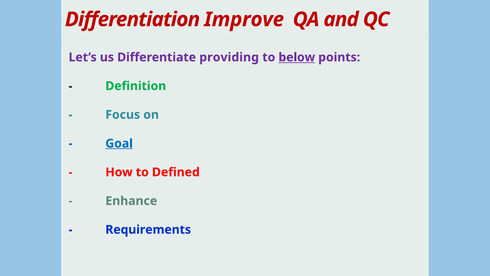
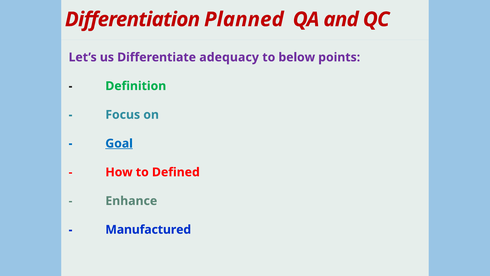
Improve: Improve -> Planned (244, 19)
providing: providing -> adequacy (229, 57)
below underline: present -> none (297, 57)
Requirements: Requirements -> Manufactured (148, 229)
